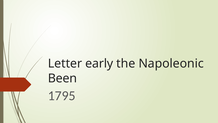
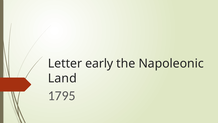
Been: Been -> Land (62, 78)
